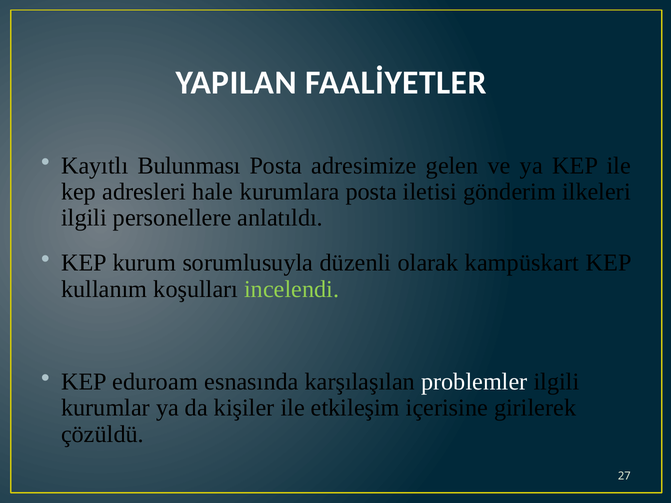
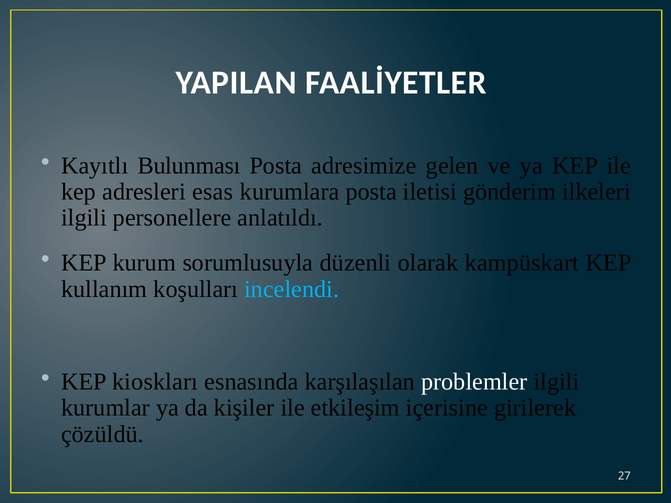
hale: hale -> esas (213, 192)
incelendi colour: light green -> light blue (292, 289)
eduroam: eduroam -> kioskları (155, 382)
